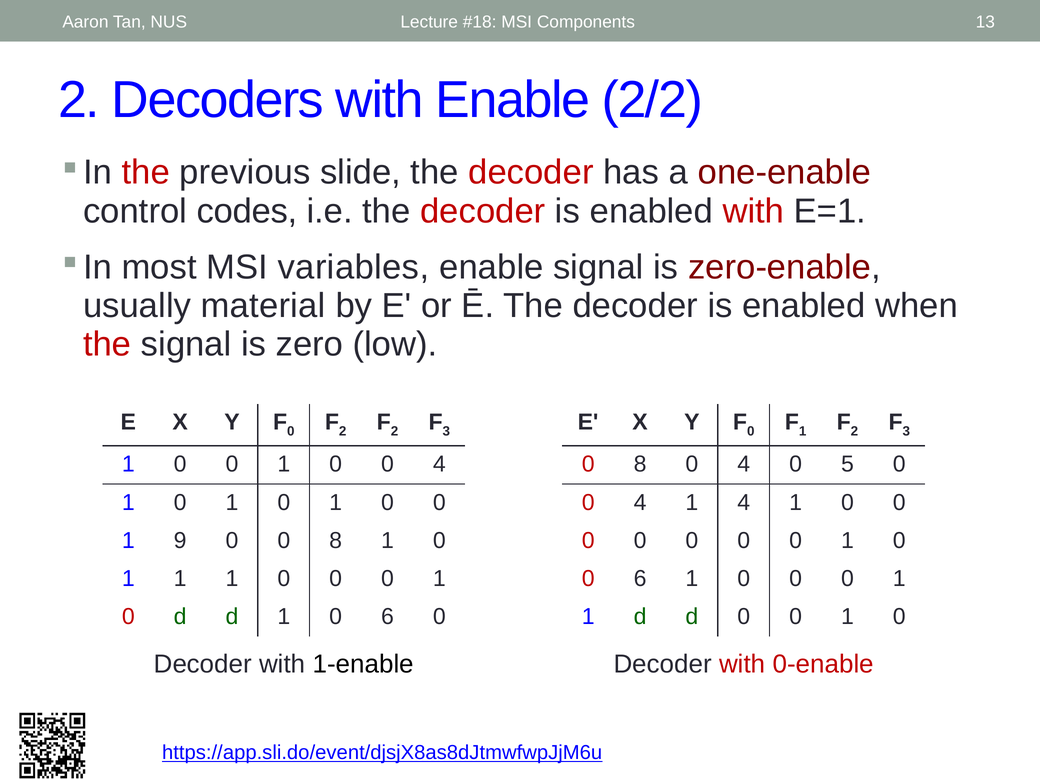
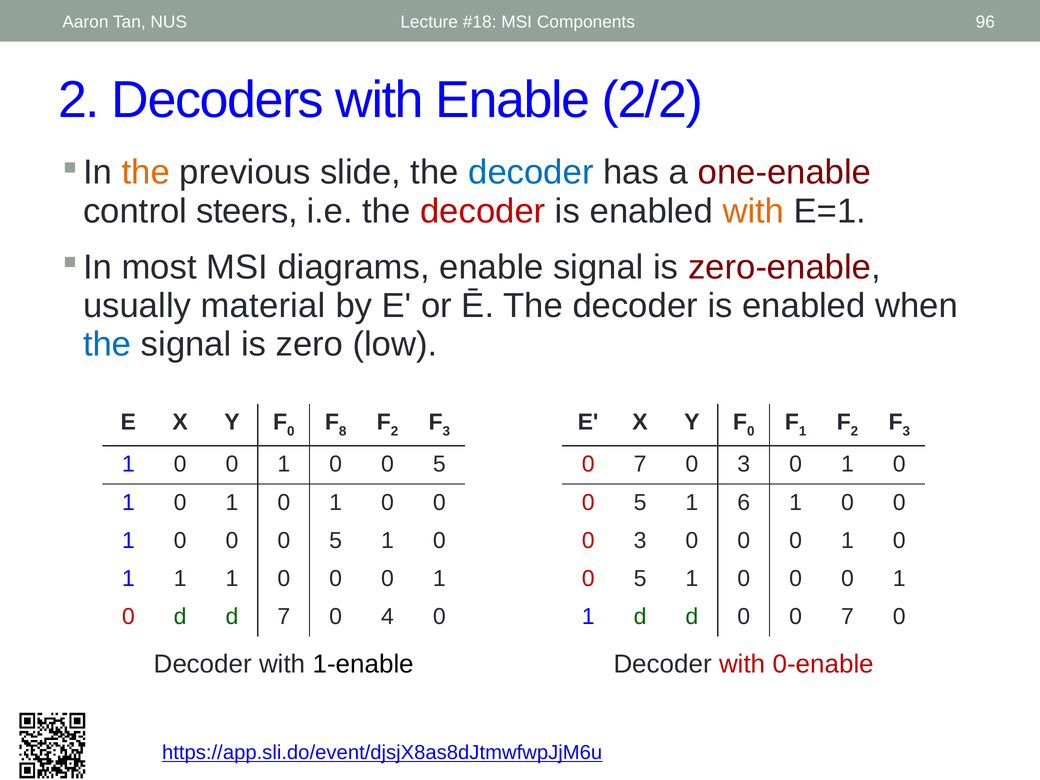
13: 13 -> 96 (985, 22)
the colour: red -> orange (146, 172)
decoder colour: red -> blue (531, 172)
codes: codes -> steers (247, 211)
with colour: red -> orange (753, 211)
variables: variables -> diagrams (354, 267)
the colour: red -> blue (107, 344)
2: 2 -> 8 (343, 431)
4: 4 -> 5 (439, 464)
8: 8 -> 7 (640, 464)
4: 4 -> 3 (744, 464)
5: 5 -> 1 (847, 464)
4: 4 -> 5 (640, 502)
1 4: 4 -> 6 (744, 502)
9: 9 -> 0 (180, 541)
8: 8 -> 5 (336, 541)
0: 0 -> 3 (640, 541)
6: 6 -> 5 (640, 579)
d 1: 1 -> 7 (284, 617)
6: 6 -> 4 (387, 617)
d 0 0 1: 1 -> 7 (847, 617)
